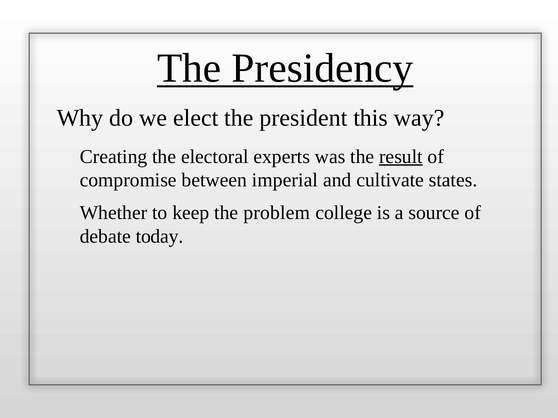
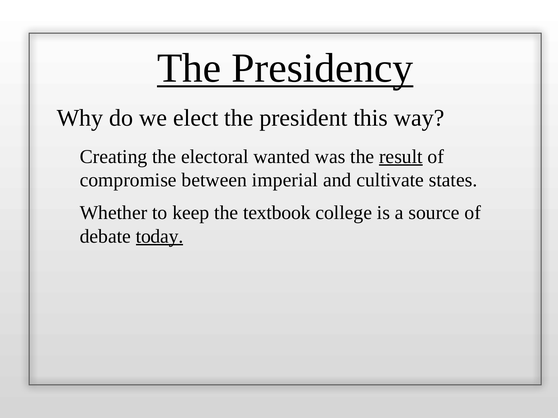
experts: experts -> wanted (282, 157)
problem: problem -> textbook (277, 213)
today underline: none -> present (160, 237)
